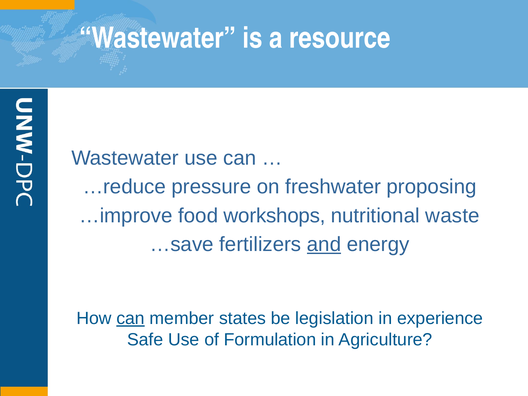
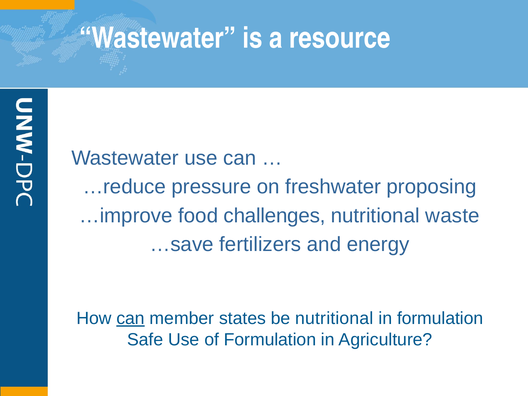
workshops: workshops -> challenges (275, 216)
and underline: present -> none (324, 244)
be legislation: legislation -> nutritional (334, 318)
in experience: experience -> formulation (440, 318)
